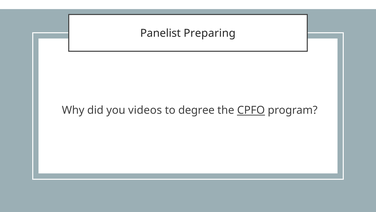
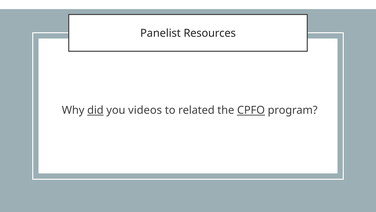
Preparing: Preparing -> Resources (210, 33)
did underline: none -> present (95, 110)
degree: degree -> related (196, 110)
